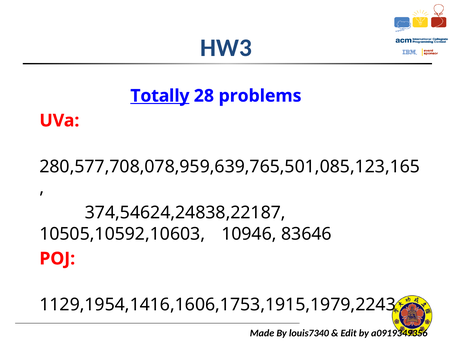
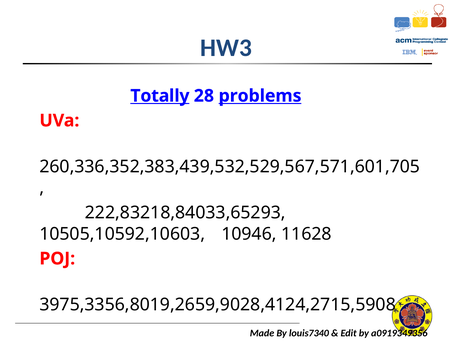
problems underline: none -> present (260, 96)
280,577,708,078,959,639,765,501,085,123,165: 280,577,708,078,959,639,765,501,085,123,165 -> 260,336,352,383,439,532,529,567,571,601,705 (230, 167)
374,54624,24838,22187: 374,54624,24838,22187 -> 222,83218,84033,65293 (185, 213)
83646: 83646 -> 11628 (306, 234)
1129,1954,1416,1606,1753,1915,1979,2243: 1129,1954,1416,1606,1753,1915,1979,2243 -> 3975,3356,8019,2659,9028,4124,2715,5908 (218, 305)
